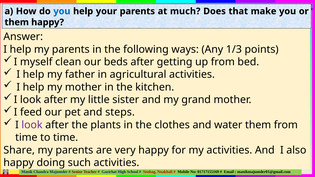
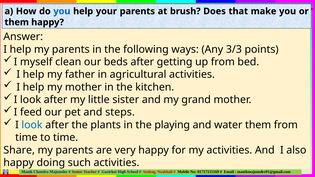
much: much -> brush (185, 11)
1/3: 1/3 -> 3/3 (234, 49)
look colour: purple -> blue (32, 125)
clothes: clothes -> playing (172, 125)
